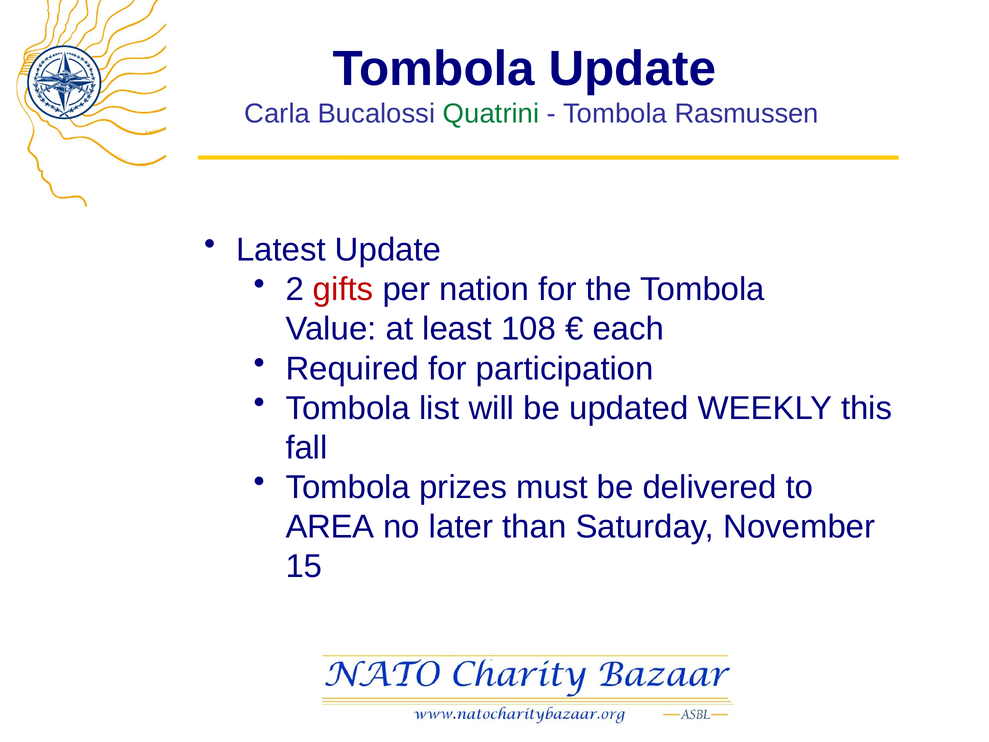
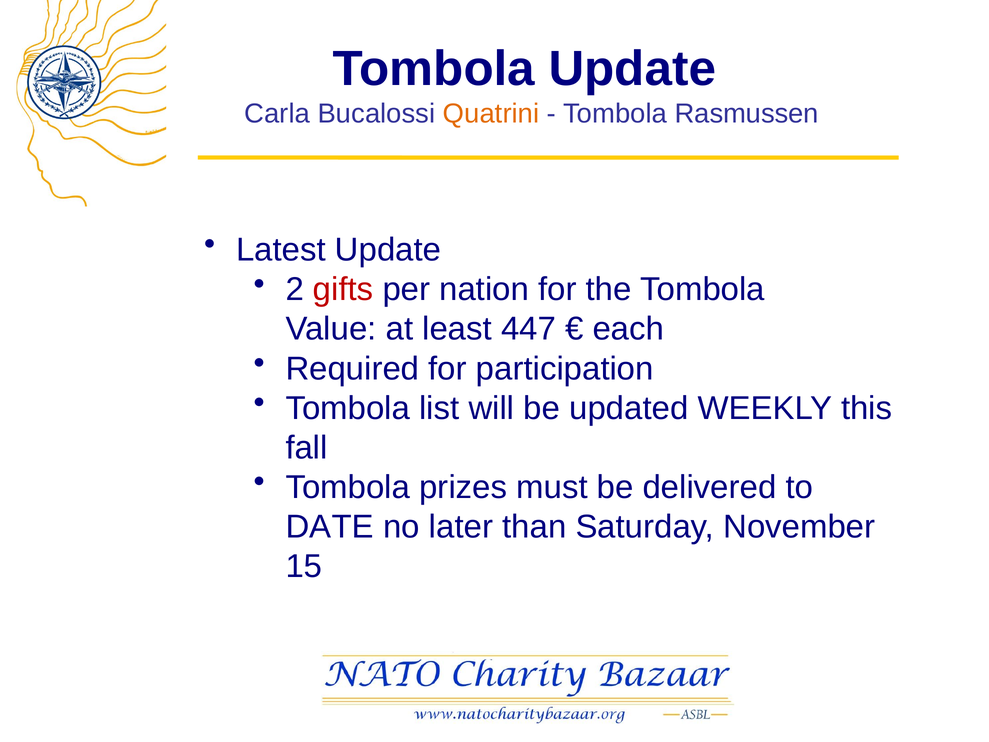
Quatrini colour: green -> orange (491, 114)
108: 108 -> 447 (529, 329)
AREA: AREA -> DATE (330, 527)
